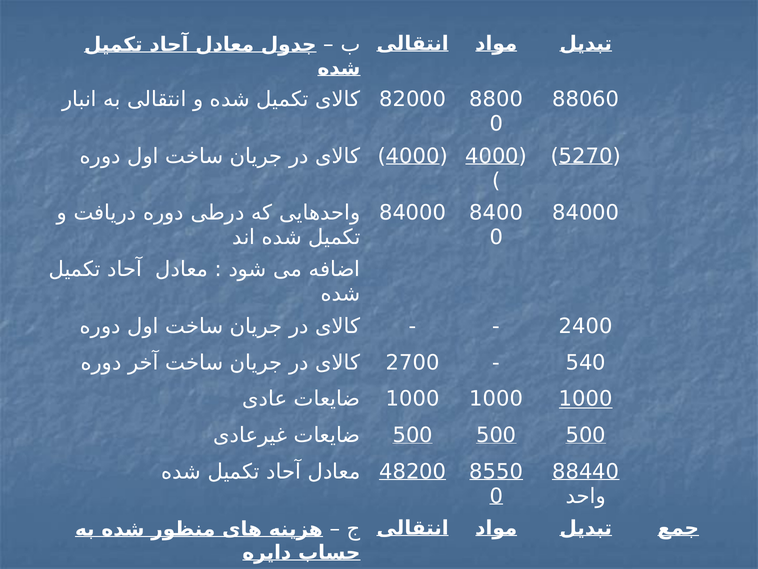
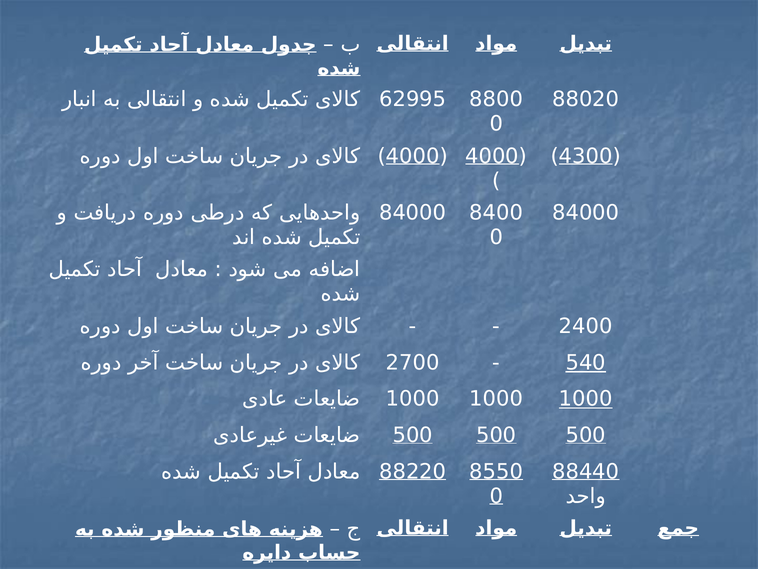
82000: 82000 -> 62995 (413, 99)
88060: 88060 -> 88020 (586, 99)
5270: 5270 -> 4300 (586, 156)
540 underline: none -> present (586, 362)
48200: 48200 -> 88220 (413, 471)
